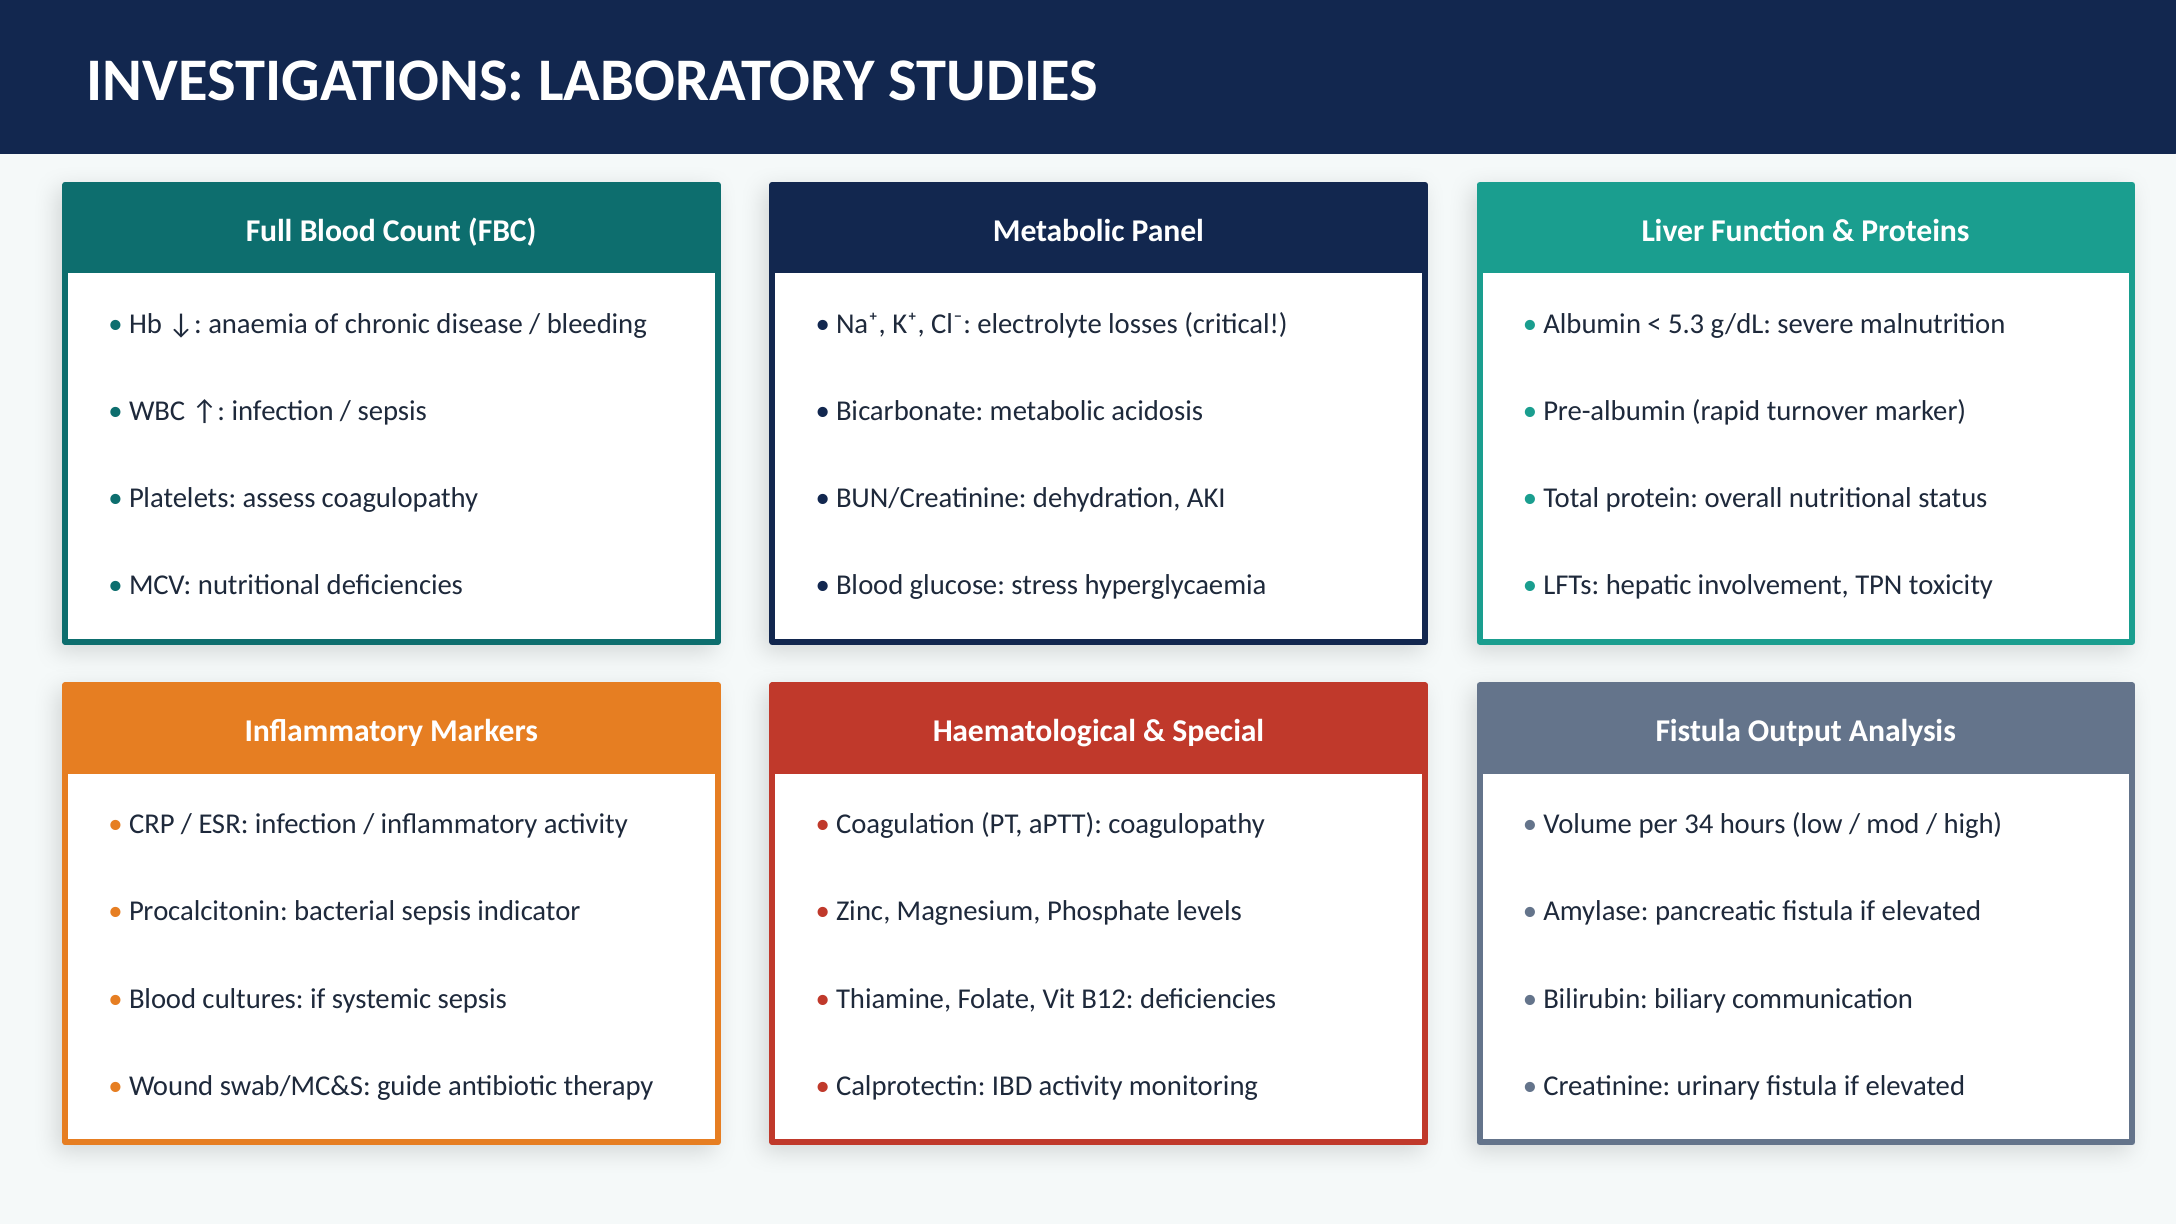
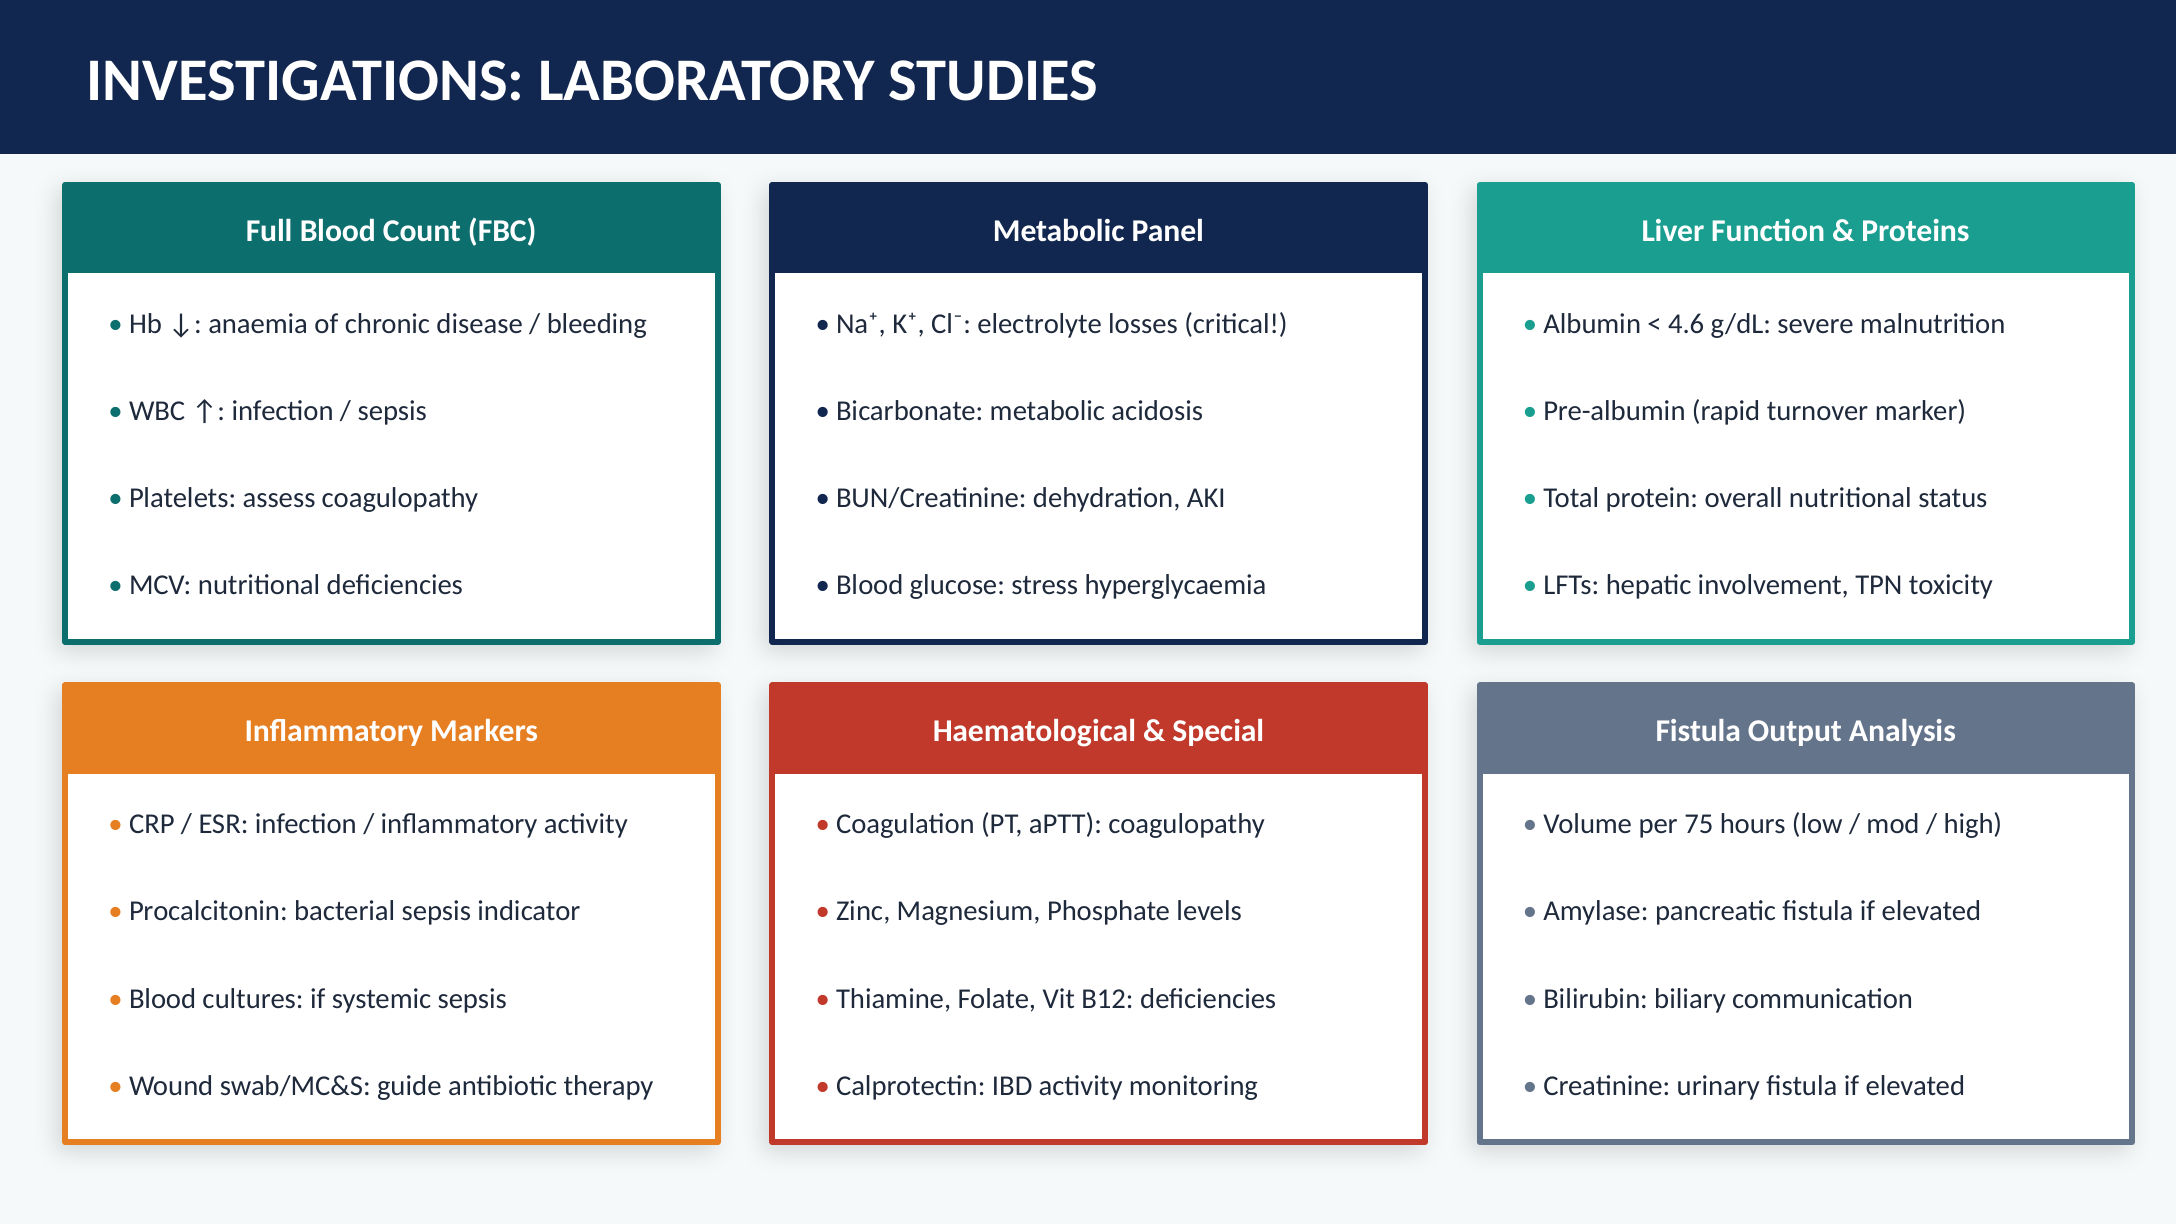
5.3: 5.3 -> 4.6 (1686, 324)
34: 34 -> 75 (1699, 825)
